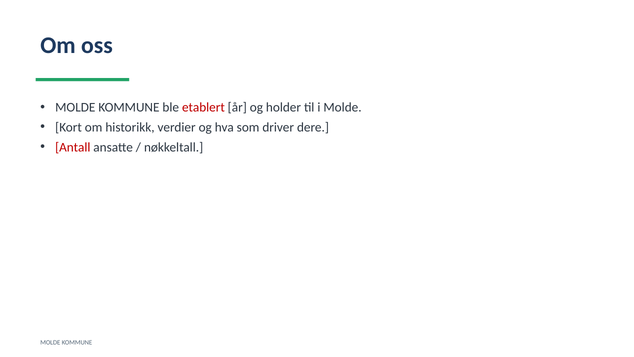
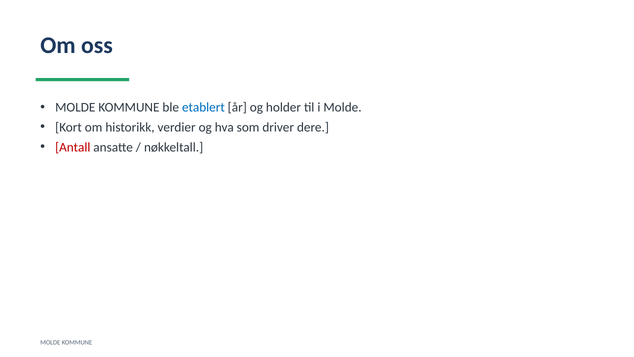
etablert colour: red -> blue (203, 107)
